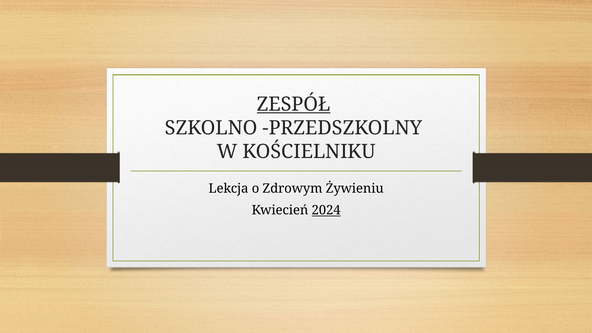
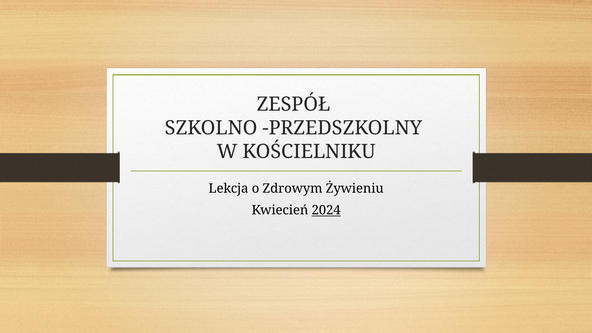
ZESPÓŁ underline: present -> none (294, 104)
